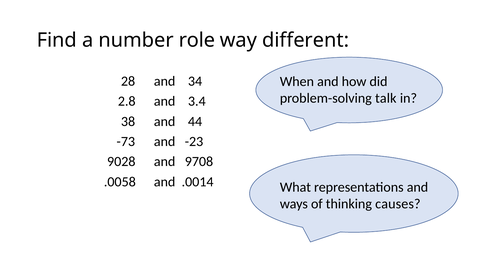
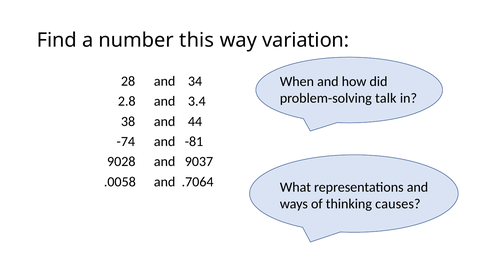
role: role -> this (197, 40)
different: different -> variation (306, 40)
-73: -73 -> -74 (126, 142)
-23: -23 -> -81 (194, 142)
9708: 9708 -> 9037 (199, 162)
.0014: .0014 -> .7064 (198, 182)
